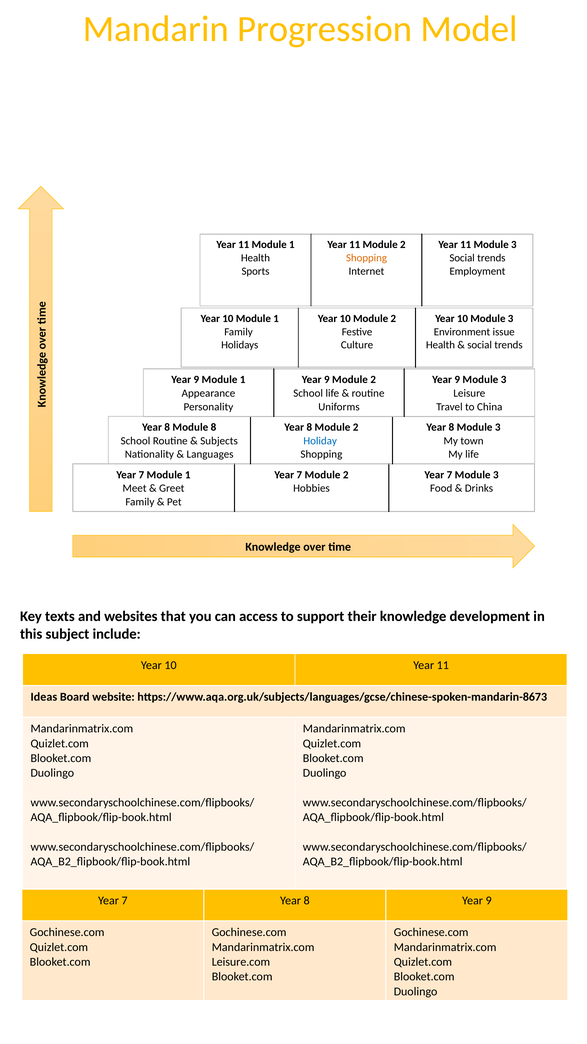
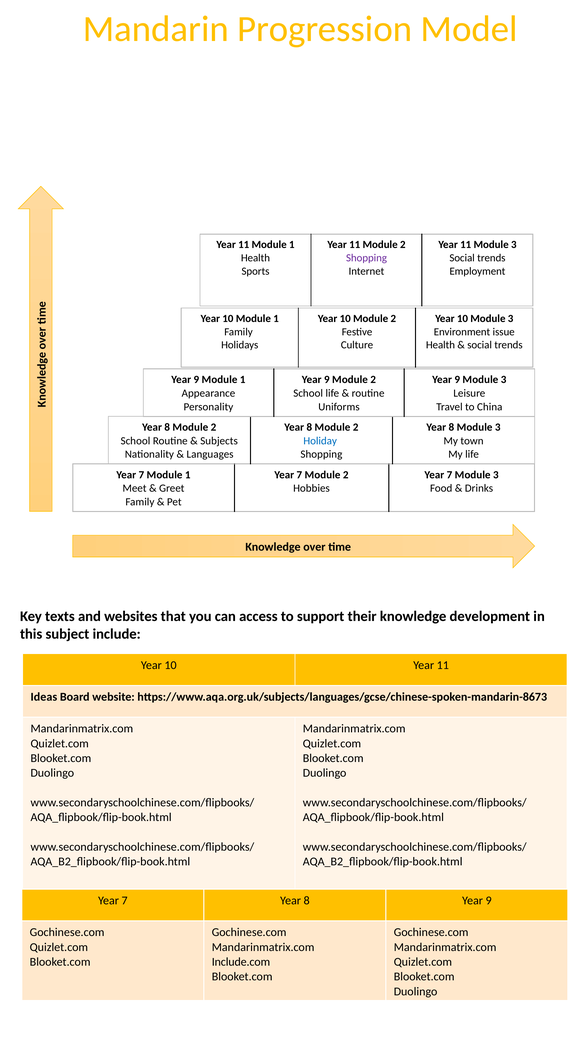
Shopping colour: orange -> purple (367, 258)
8: 8 -> 2 (214, 427)
Leisure.com: Leisure.com -> Include.com (241, 962)
